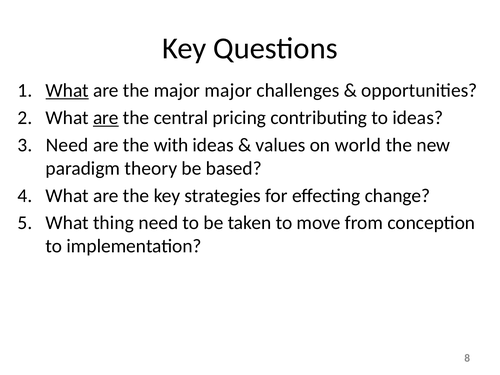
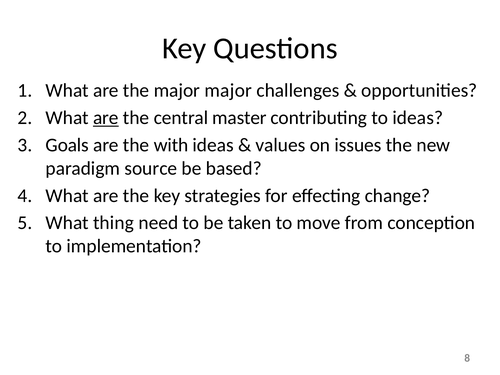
What underline: present -> none (67, 91)
pricing: pricing -> master (239, 118)
Need: Need -> Goals (67, 145)
world: world -> issues (358, 145)
theory: theory -> source (151, 168)
